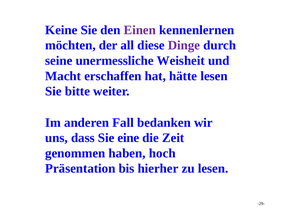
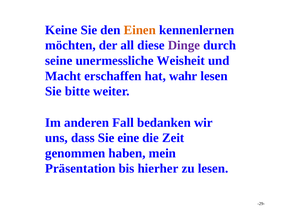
Einen colour: purple -> orange (140, 30)
hätte: hätte -> wahr (183, 76)
hoch: hoch -> mein (162, 153)
